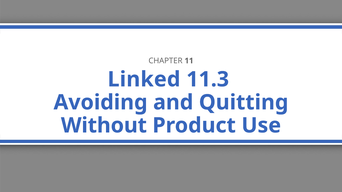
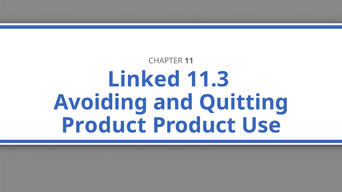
Without: Without -> Product (104, 126)
